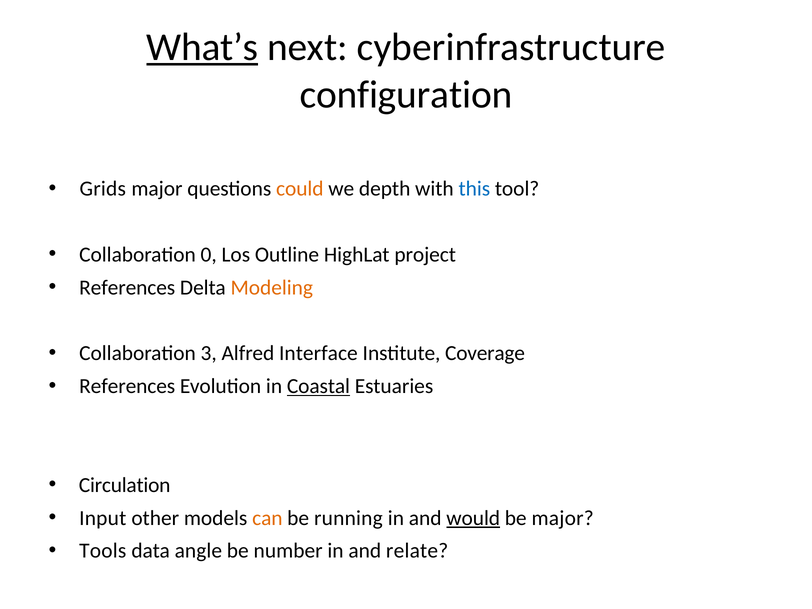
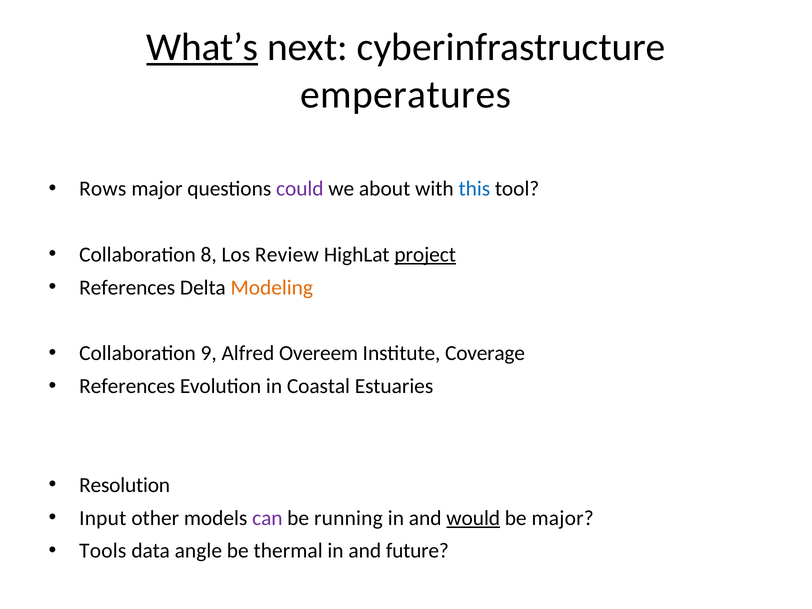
configuration: configuration -> emperatures (406, 95)
Grids: Grids -> Rows (103, 189)
could colour: orange -> purple (300, 189)
depth: depth -> about (385, 189)
0: 0 -> 8 (209, 255)
Outline: Outline -> Review (287, 255)
project underline: none -> present (425, 255)
3: 3 -> 9 (209, 353)
Interface: Interface -> Overeem (319, 353)
Coastal underline: present -> none (318, 386)
Circulation: Circulation -> Resolution (125, 485)
can colour: orange -> purple (267, 518)
number: number -> thermal (288, 551)
relate: relate -> future (417, 551)
